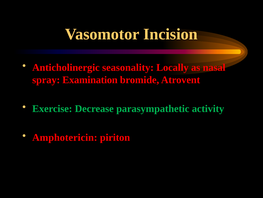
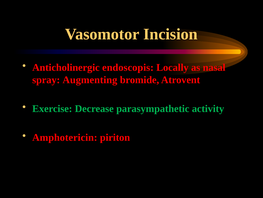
seasonality: seasonality -> endoscopis (128, 67)
Examination: Examination -> Augmenting (90, 80)
